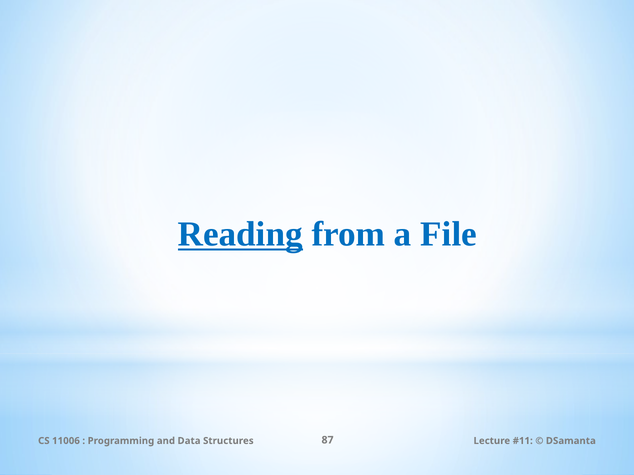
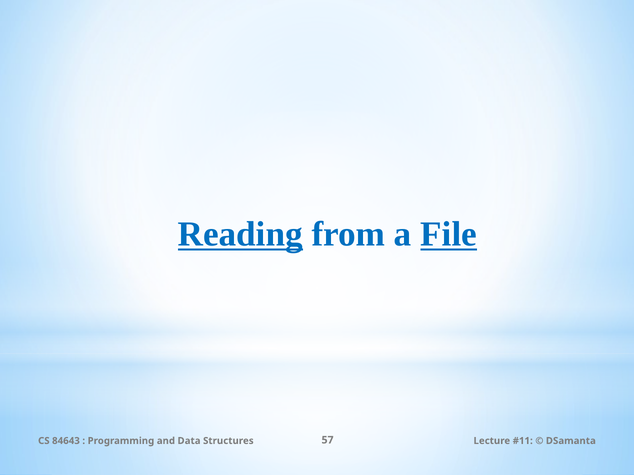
File underline: none -> present (449, 235)
11006: 11006 -> 84643 (66, 441)
87: 87 -> 57 (328, 440)
